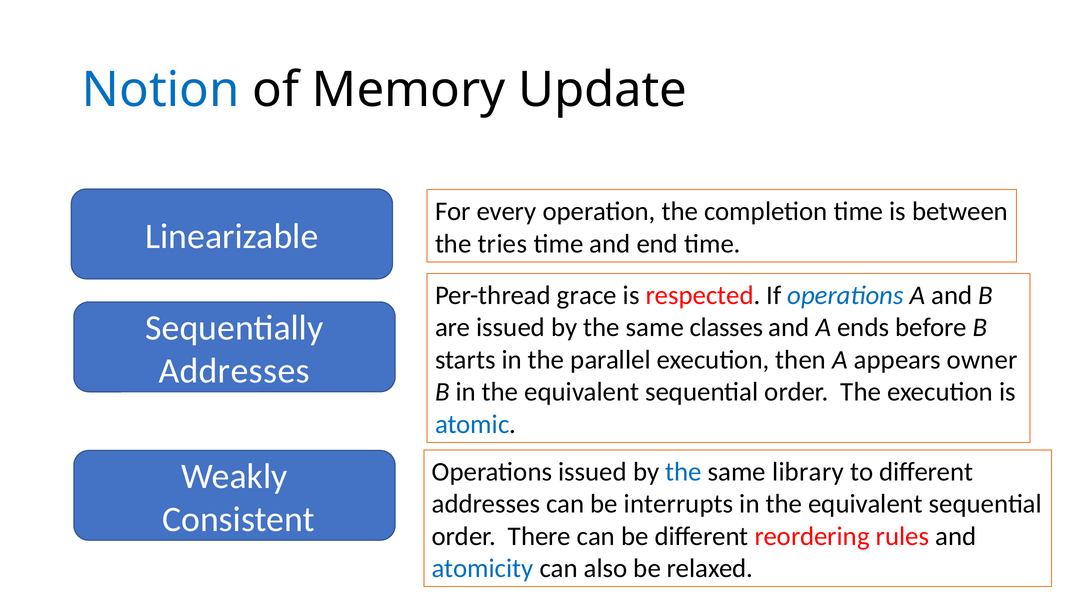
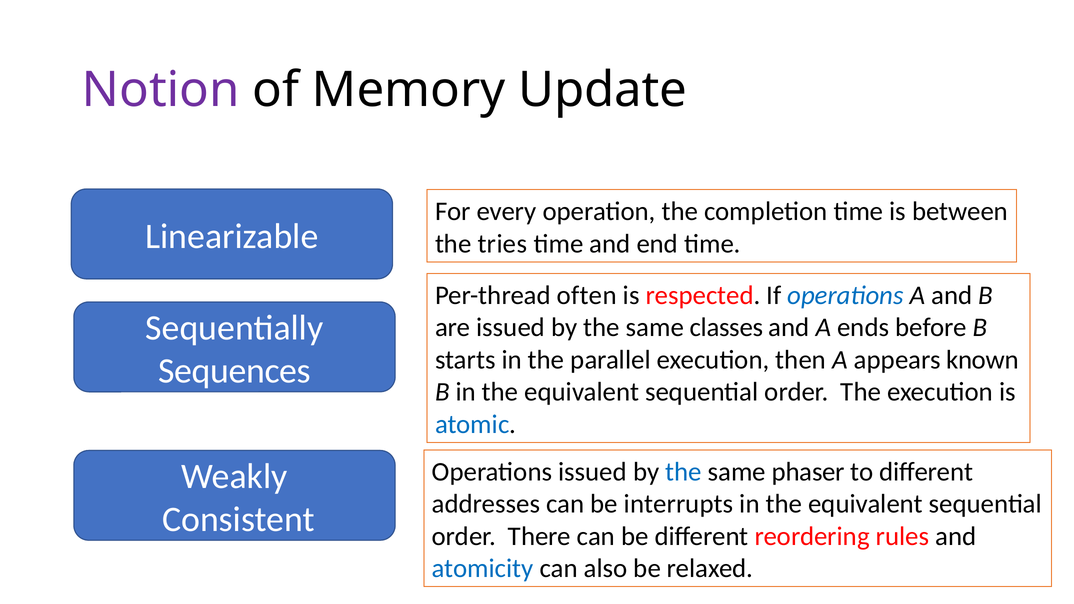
Notion colour: blue -> purple (161, 90)
grace: grace -> often (587, 295)
owner: owner -> known (982, 360)
Addresses: Addresses -> Sequences (235, 371)
library: library -> phaser (808, 472)
